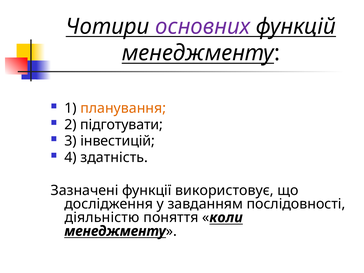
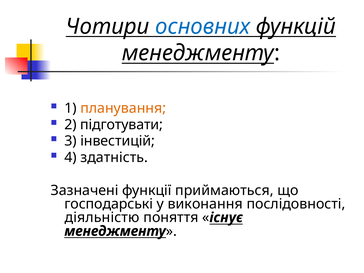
основних colour: purple -> blue (203, 26)
використовує: використовує -> приймаються (224, 190)
дослідження: дослідження -> господарські (109, 204)
завданням: завданням -> виконання (205, 204)
коли: коли -> існує (226, 218)
